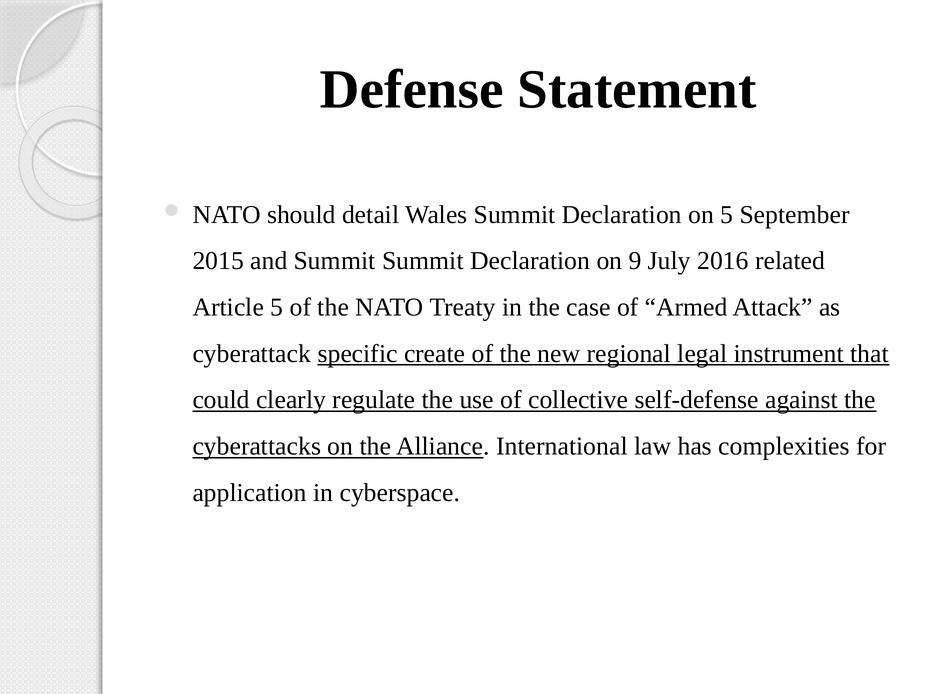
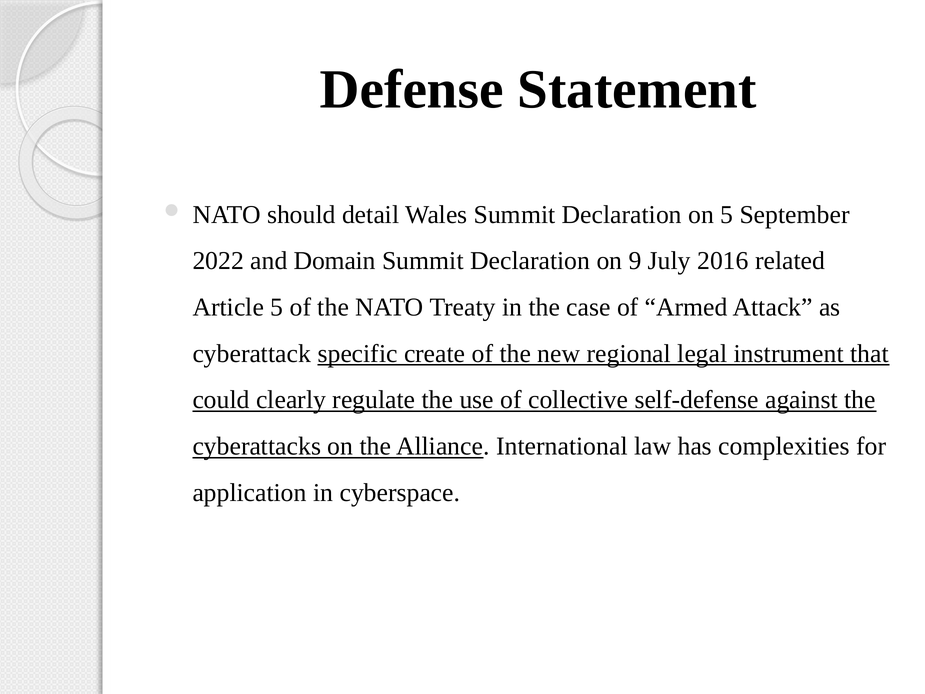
2015: 2015 -> 2022 (218, 261)
and Summit: Summit -> Domain (335, 261)
